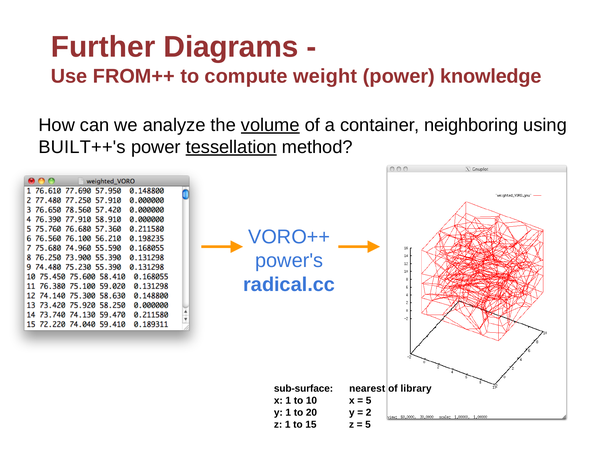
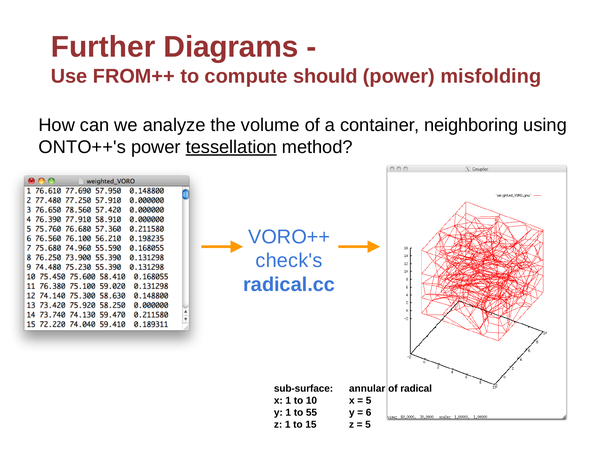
weight: weight -> should (325, 76)
knowledge: knowledge -> misfolding (491, 76)
volume underline: present -> none (270, 125)
BUILT++'s: BUILT++'s -> ONTO++'s (82, 147)
power's: power's -> check's (289, 260)
nearest: nearest -> annular (367, 388)
library: library -> radical (416, 388)
20: 20 -> 55 (311, 412)
2: 2 -> 6 (369, 412)
